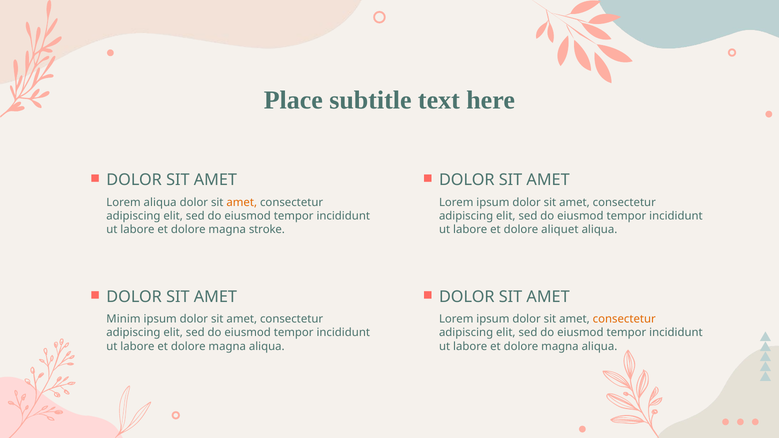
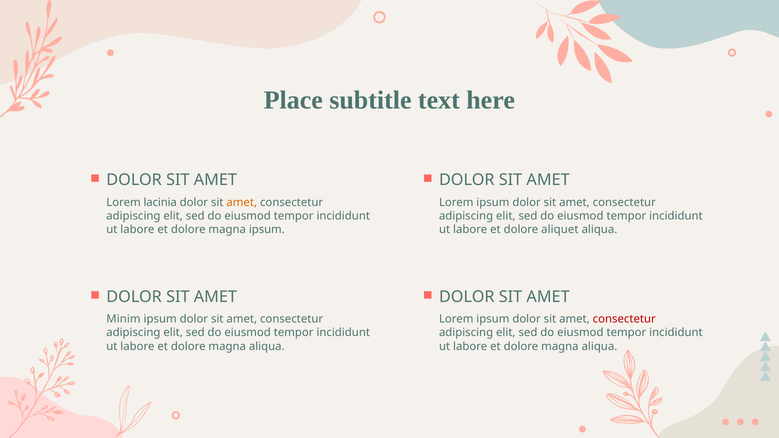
Lorem aliqua: aliqua -> lacinia (160, 202)
magna stroke: stroke -> ipsum (267, 230)
consectetur colour: orange -> red (624, 319)
